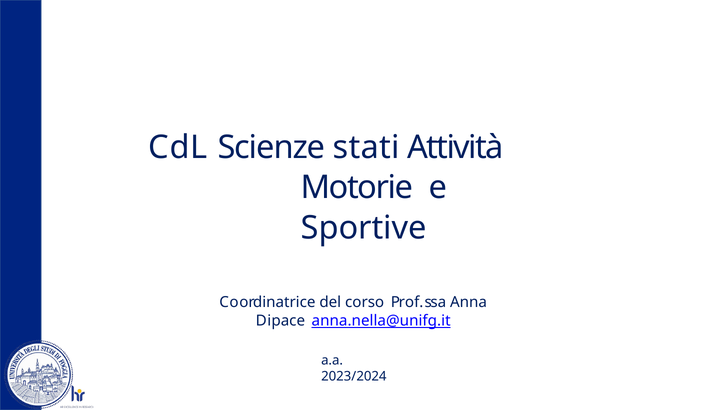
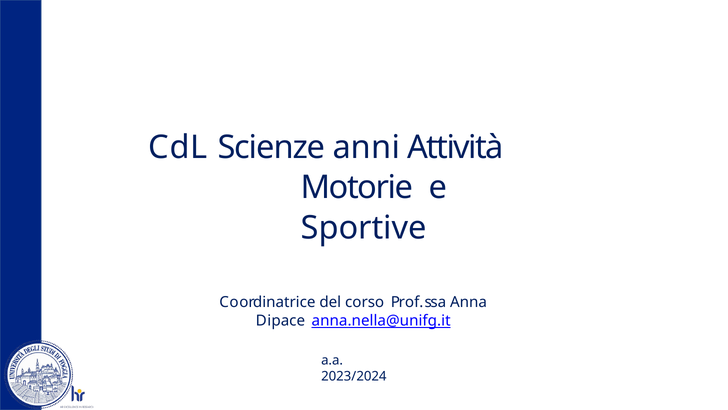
stati: stati -> anni (366, 147)
